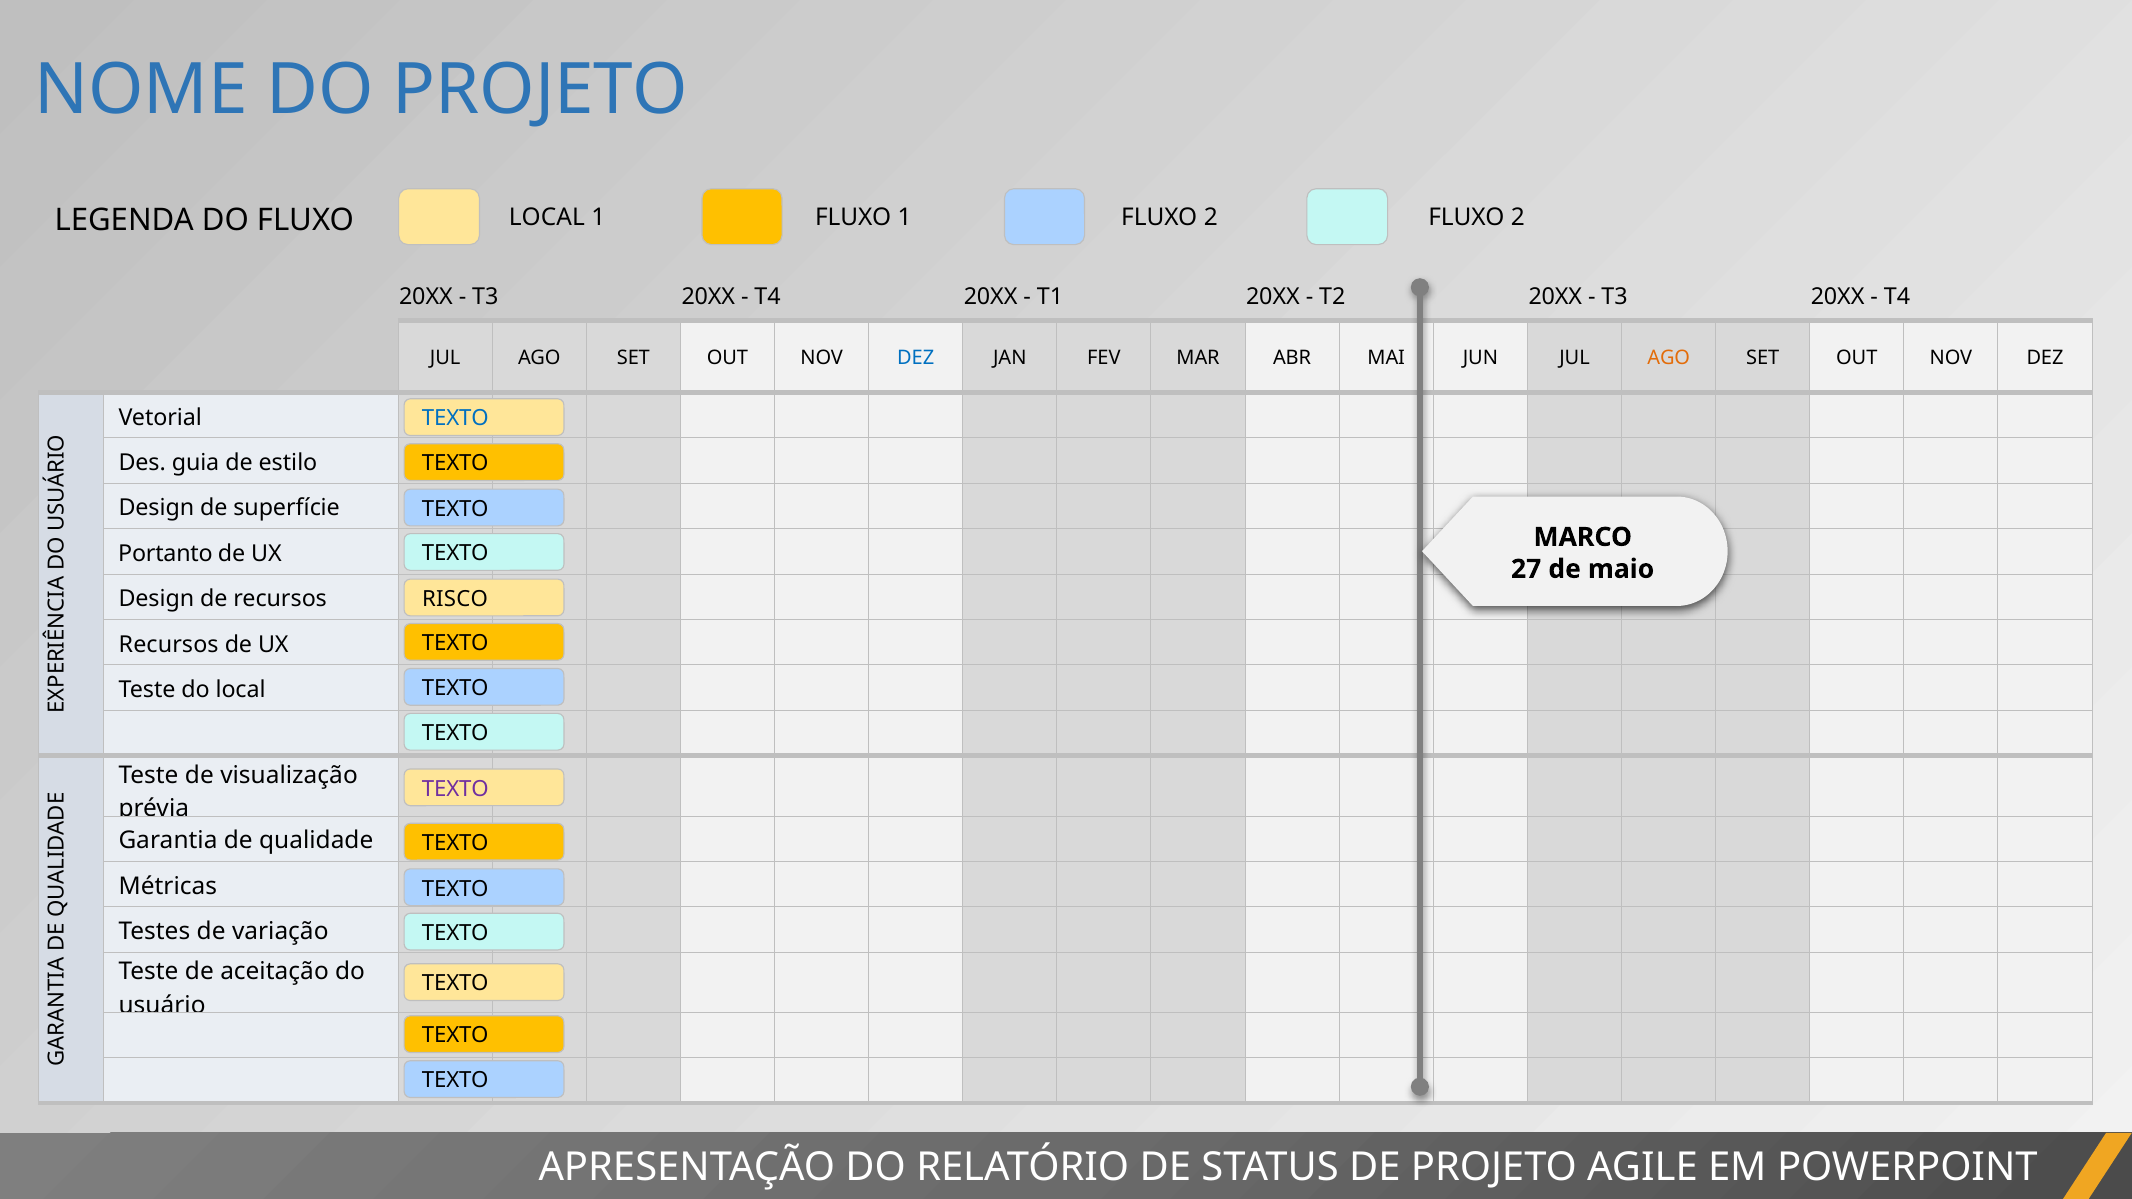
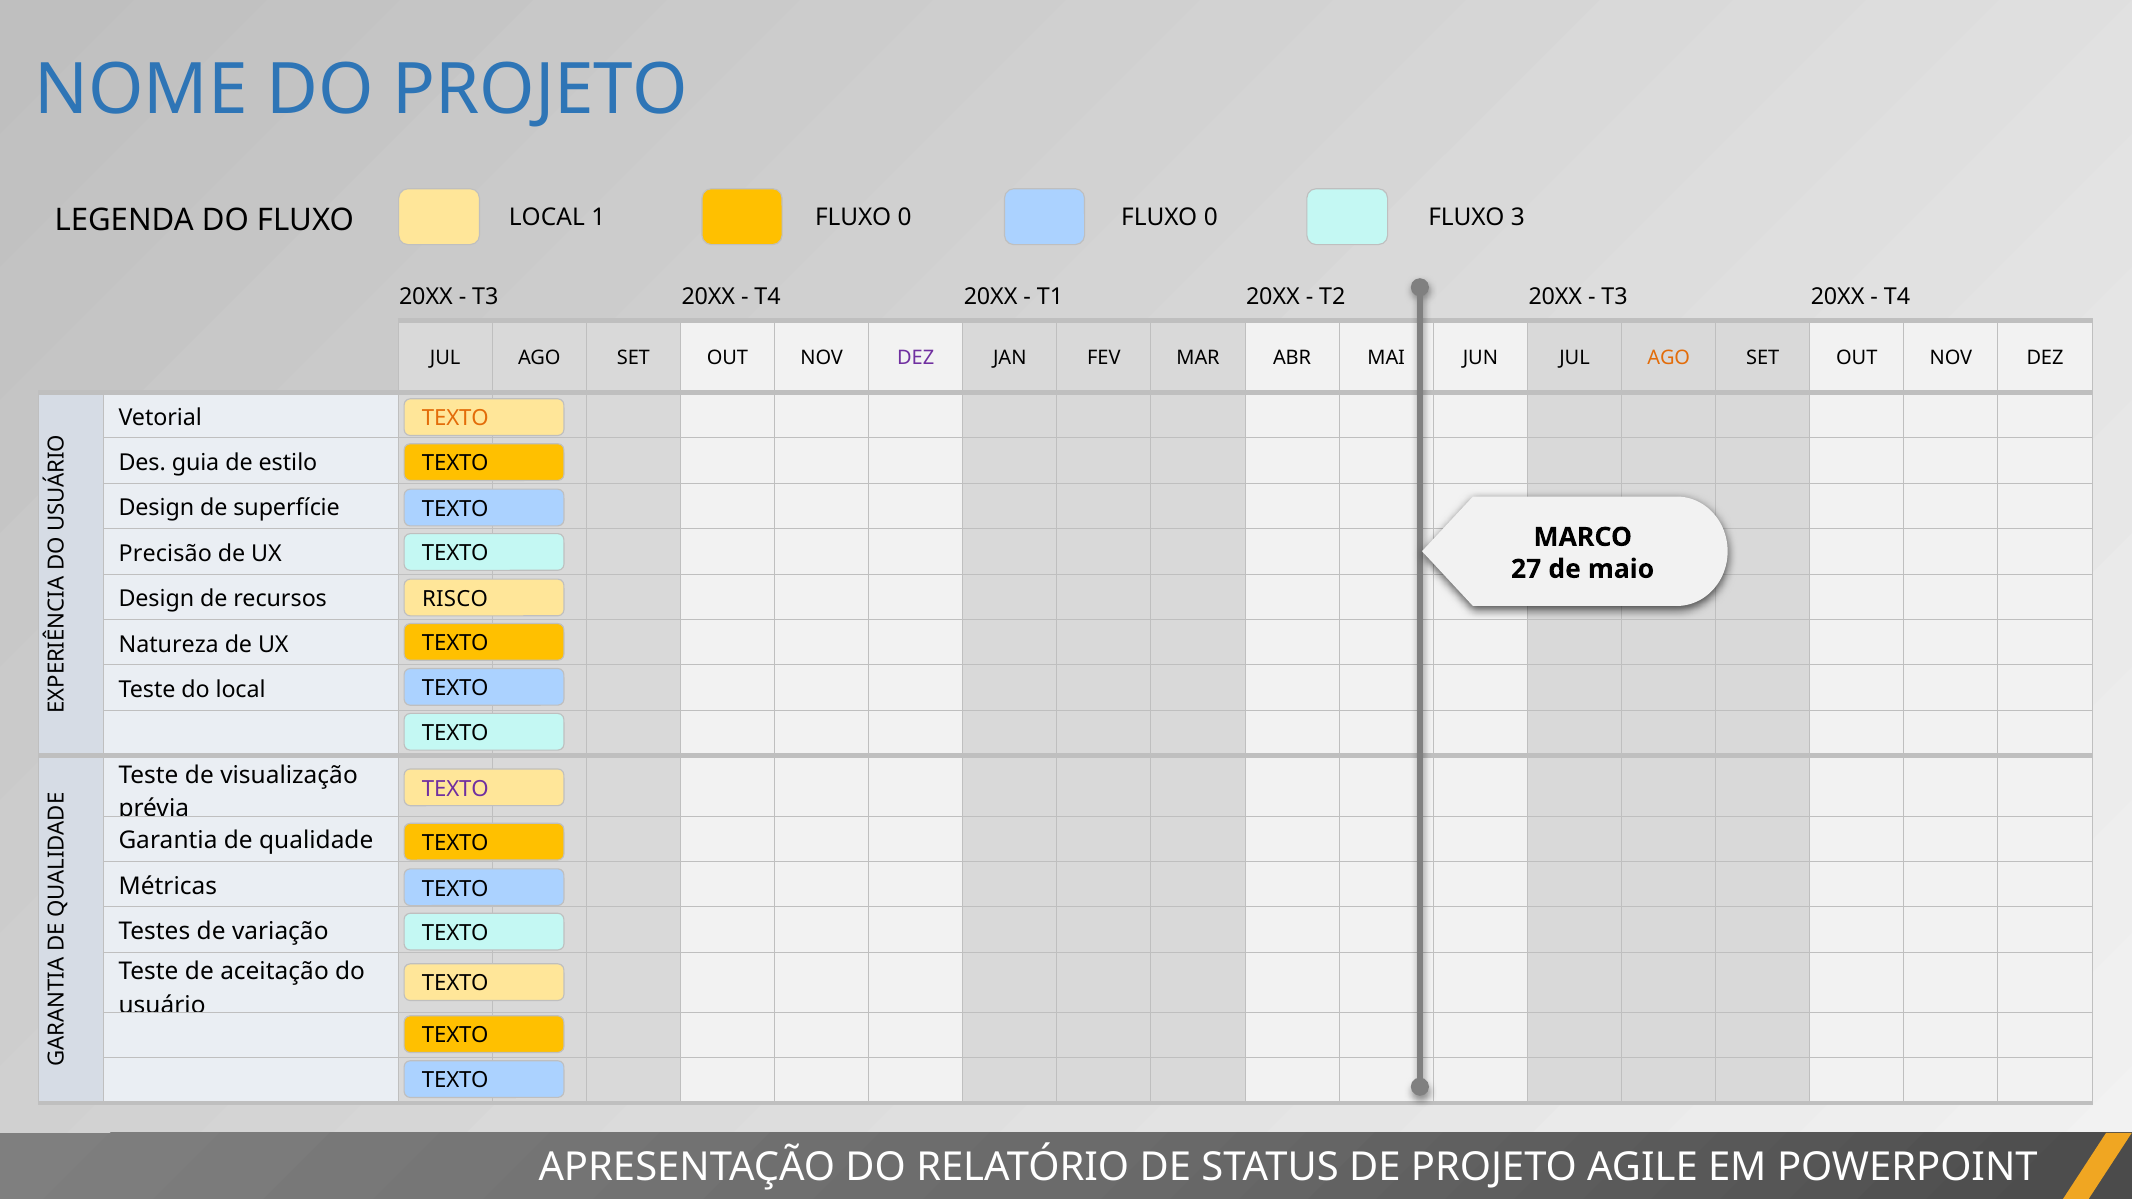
1: 1 -> 0 (905, 217)
2: 2 -> 0 (1211, 217)
2: 2 -> 3 (1518, 217)
DEZ colour: blue -> purple (916, 358)
TEXTO colour: blue -> orange (455, 419)
Portanto: Portanto -> Precisão (165, 554)
Recursos: Recursos -> Natureza (169, 644)
